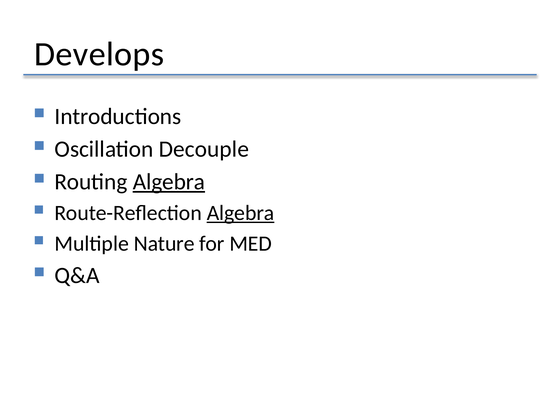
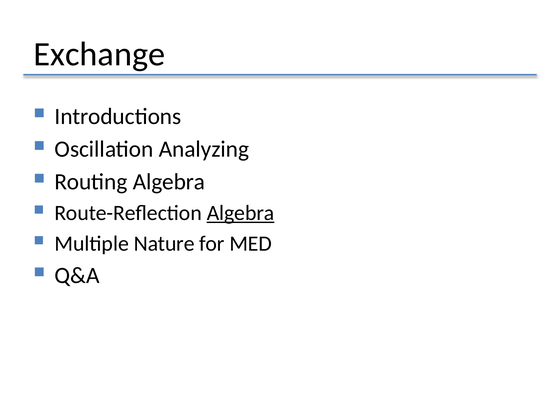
Develops: Develops -> Exchange (99, 54)
Decouple: Decouple -> Analyzing (204, 149)
Algebra underline: present -> none (169, 182)
